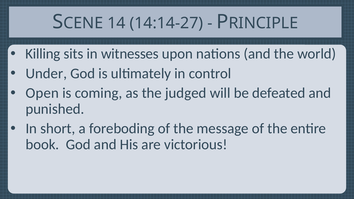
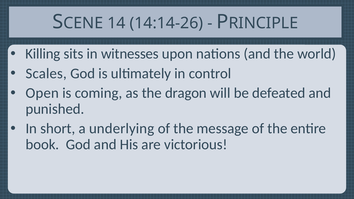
14:14-27: 14:14-27 -> 14:14-26 (166, 23)
Under: Under -> Scales (46, 73)
judged: judged -> dragon (186, 93)
foreboding: foreboding -> underlying (122, 129)
